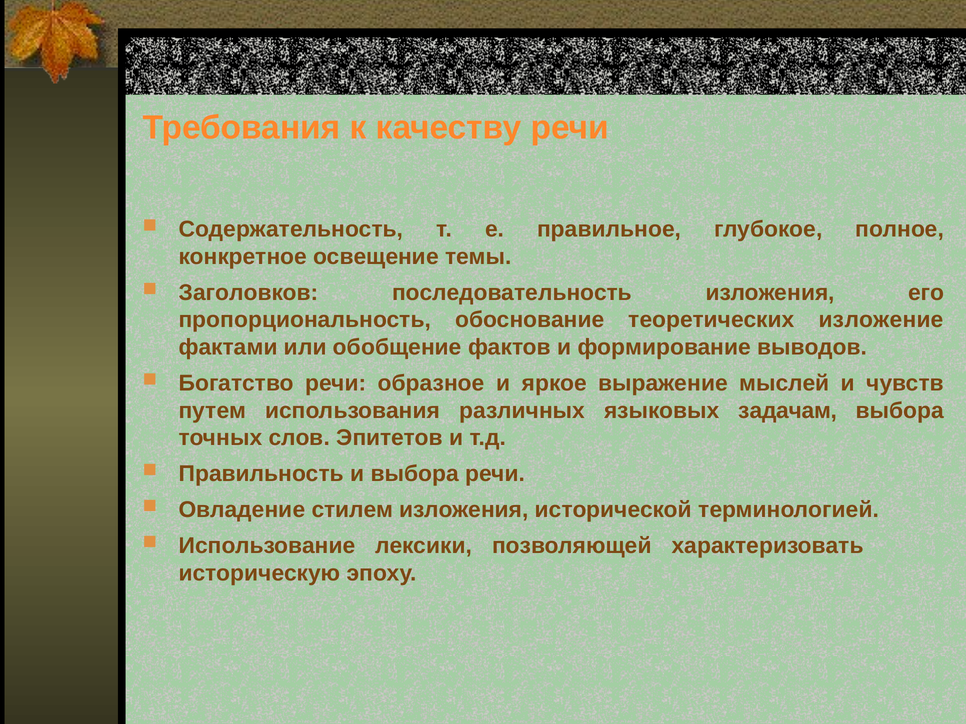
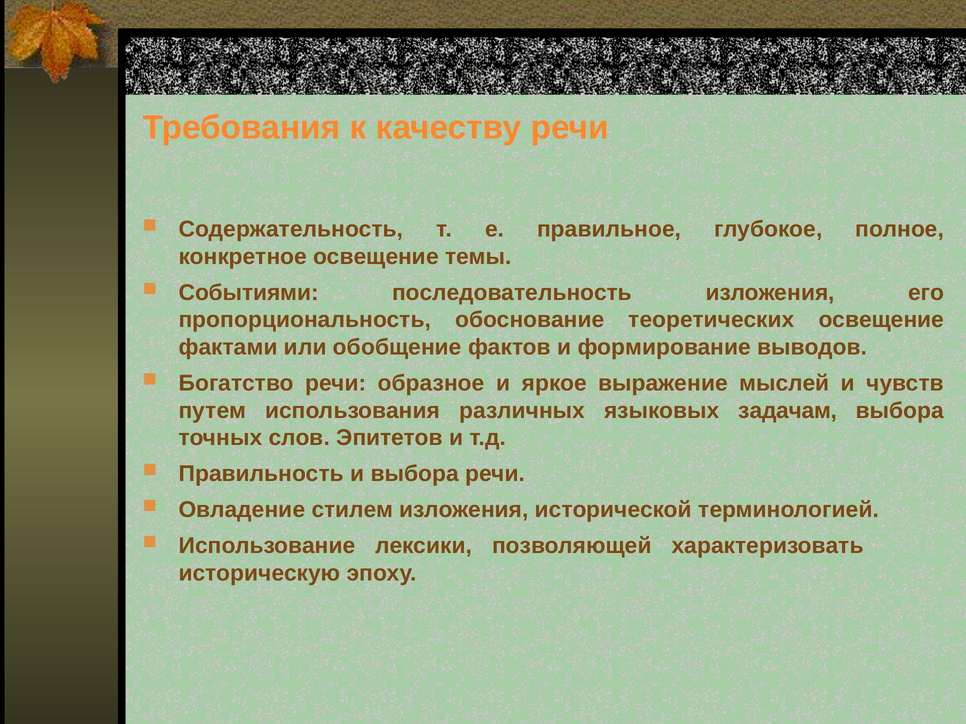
Заголовков: Заголовков -> Событиями (249, 293)
теоретических изложение: изложение -> освещение (881, 320)
